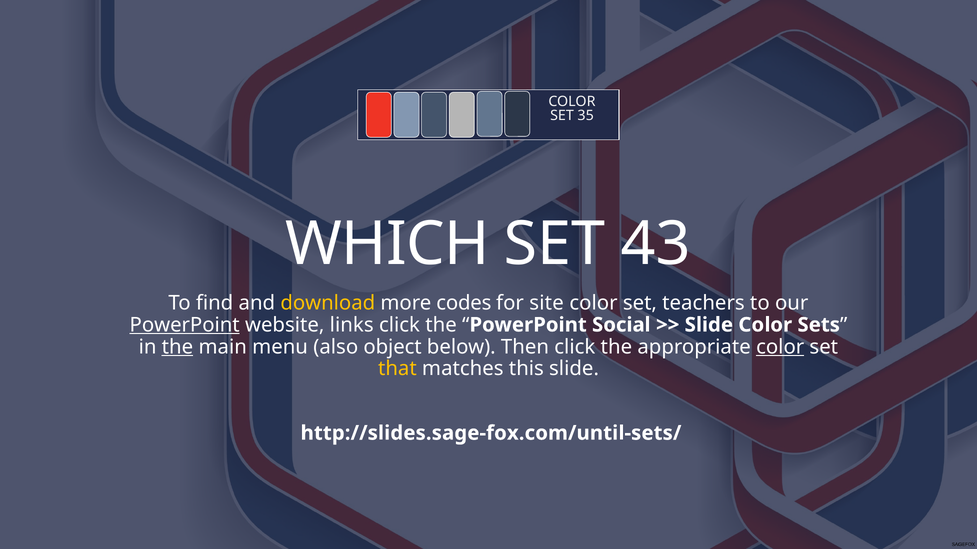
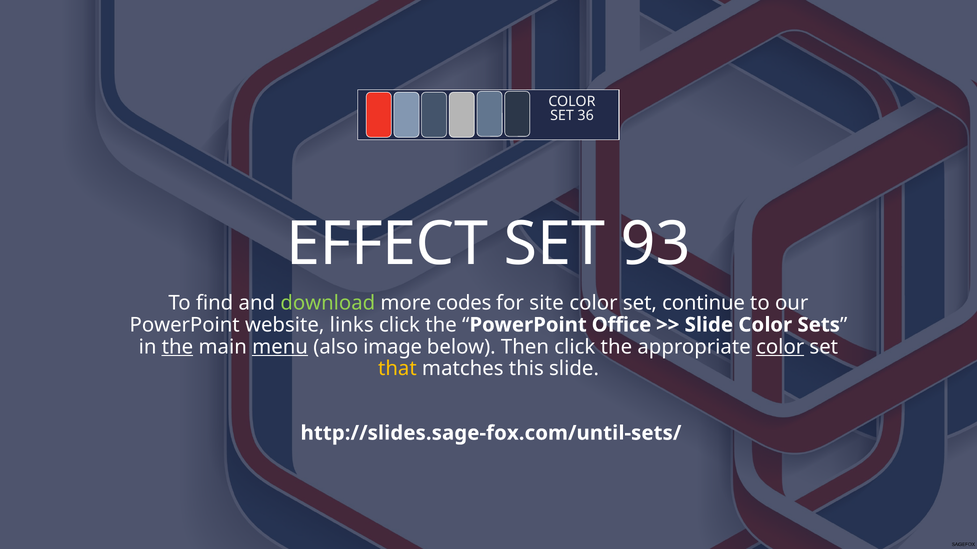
35: 35 -> 36 (586, 116)
WHICH: WHICH -> EFFECT (387, 244)
43: 43 -> 93 (656, 244)
download colour: yellow -> light green (328, 303)
teachers: teachers -> continue (704, 303)
PowerPoint underline: present -> none (185, 325)
Social: Social -> Office (621, 325)
menu underline: none -> present (280, 347)
object: object -> image (393, 347)
